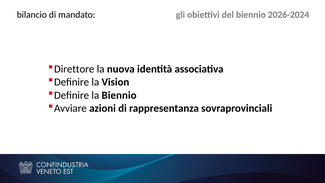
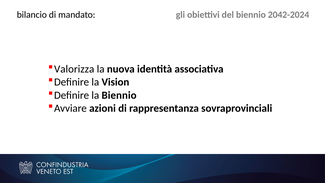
2026-2024: 2026-2024 -> 2042-2024 (289, 15)
Direttore: Direttore -> Valorizza (74, 69)
